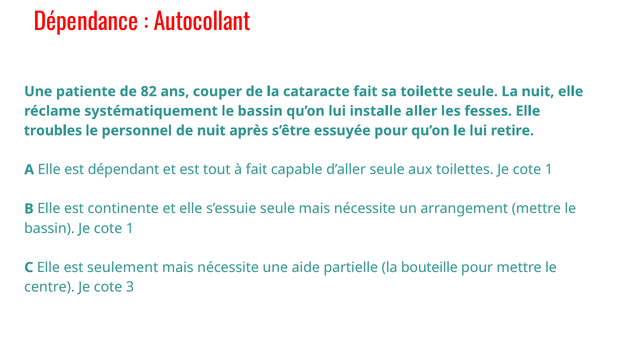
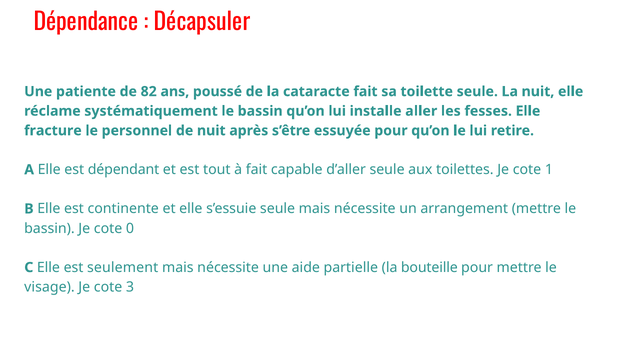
Autocollant: Autocollant -> Décapsuler (202, 22)
couper: couper -> poussé (217, 91)
troubles: troubles -> fracture (53, 131)
bassin Je cote 1: 1 -> 0 (130, 228)
centre: centre -> visage (49, 287)
